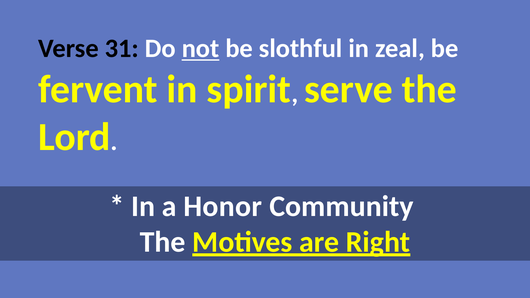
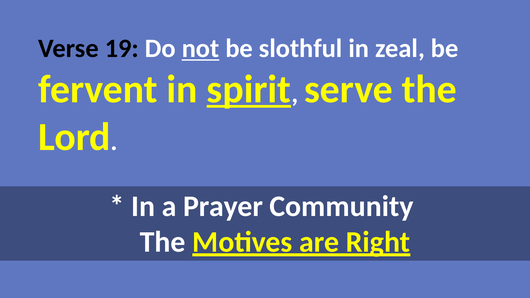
31: 31 -> 19 (122, 49)
spirit underline: none -> present (249, 89)
Honor: Honor -> Prayer (223, 206)
